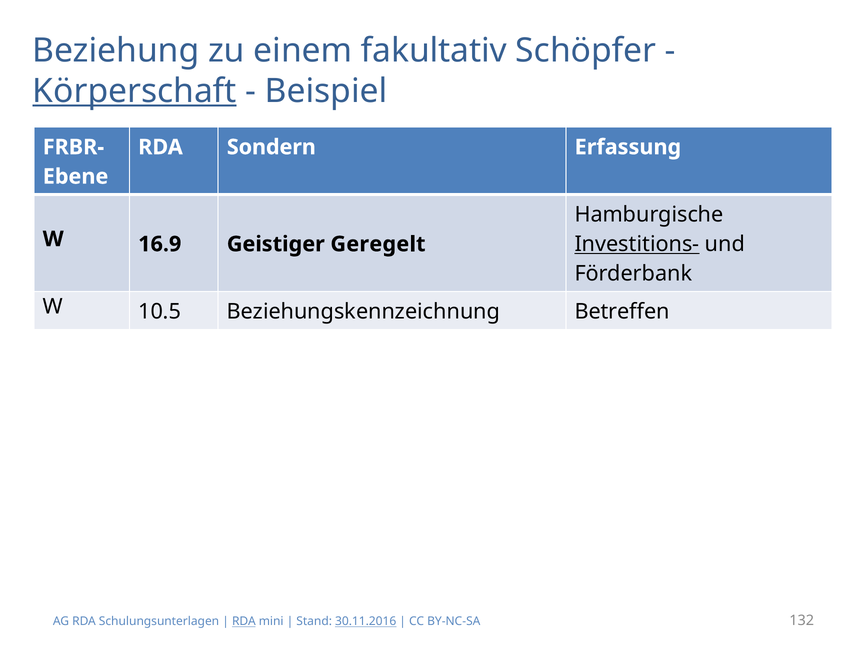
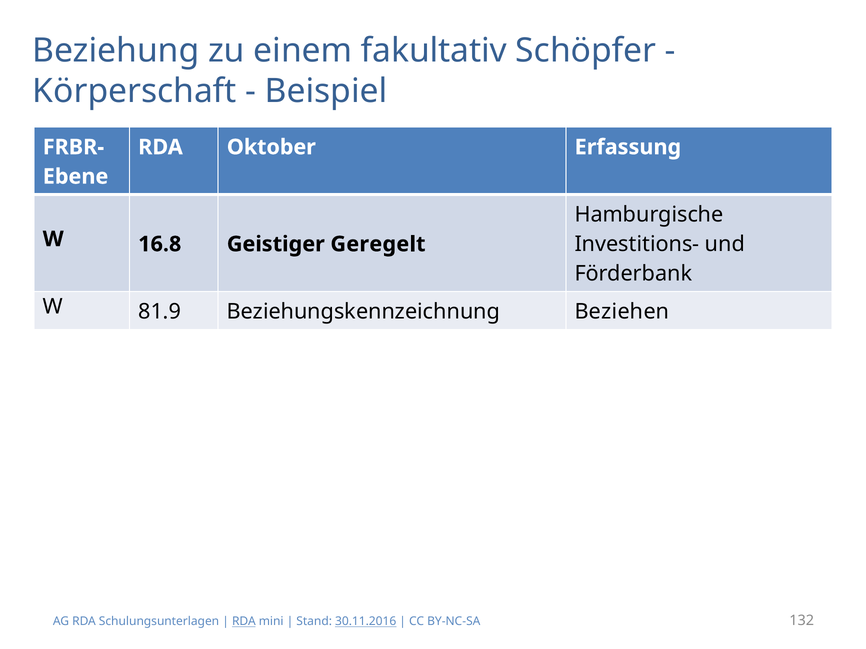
Körperschaft underline: present -> none (135, 91)
Sondern: Sondern -> Oktober (271, 147)
16.9: 16.9 -> 16.8 (160, 244)
Investitions- underline: present -> none (637, 244)
10.5: 10.5 -> 81.9 (160, 312)
Betreffen: Betreffen -> Beziehen (622, 312)
